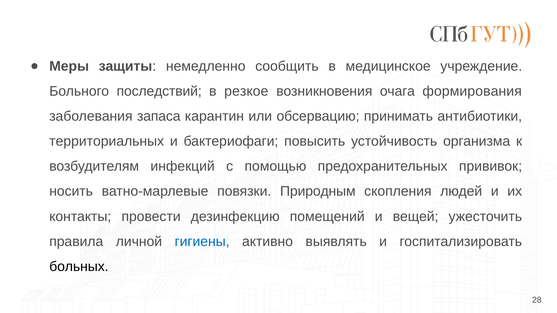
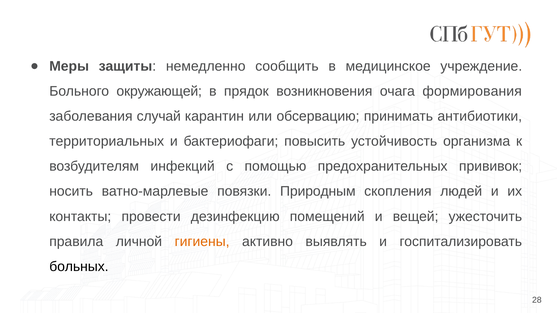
последствий: последствий -> окружающей (159, 91)
резкое: резкое -> прядок (246, 91)
запаса: запаса -> случай (159, 116)
гигиены colour: blue -> orange (202, 242)
